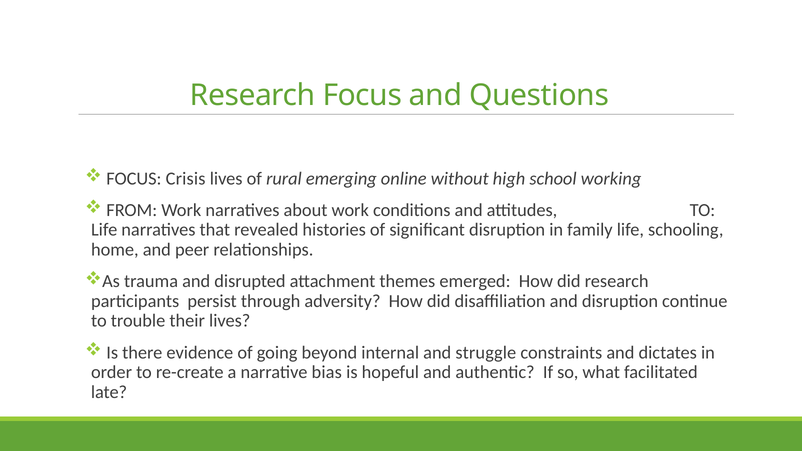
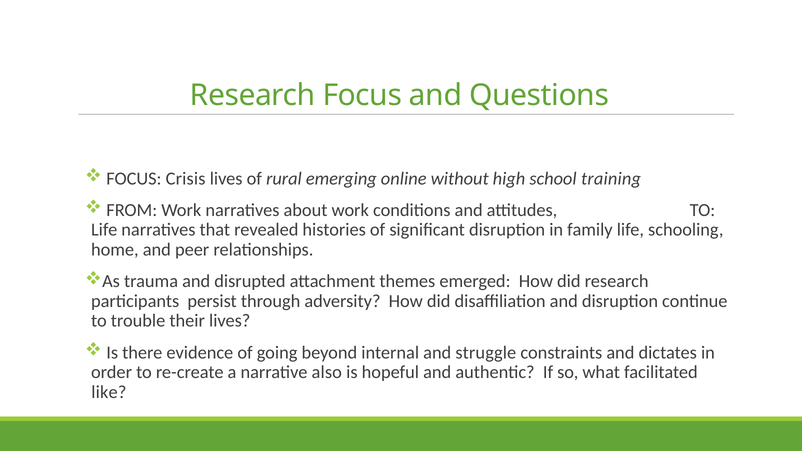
working: working -> training (611, 179)
bias: bias -> also (327, 372)
late: late -> like (109, 392)
